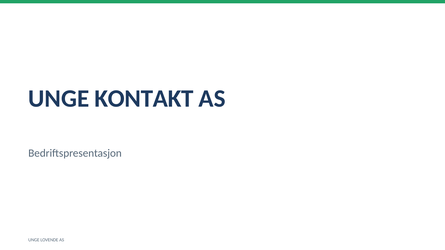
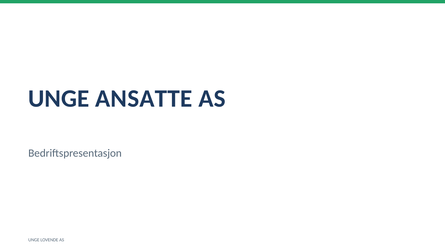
KONTAKT: KONTAKT -> ANSATTE (144, 99)
